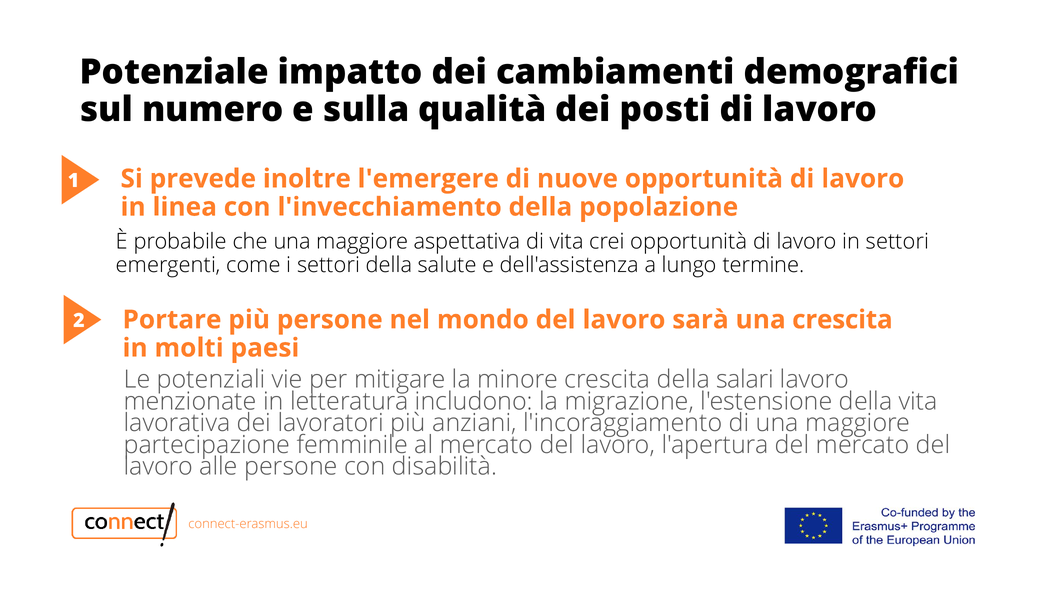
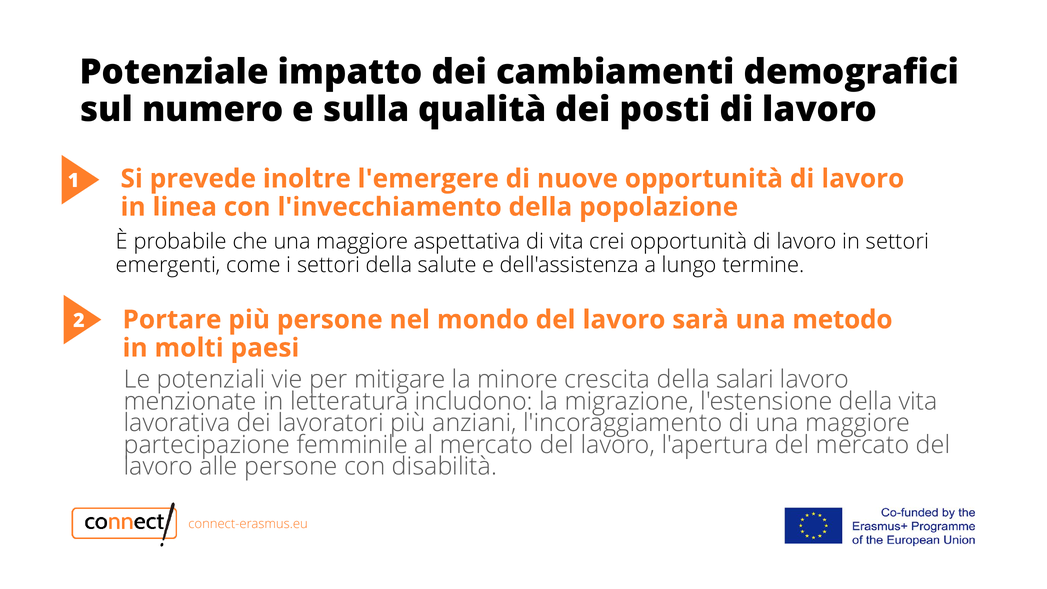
una crescita: crescita -> metodo (842, 320)
